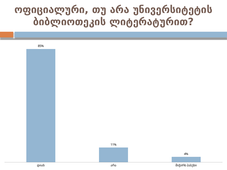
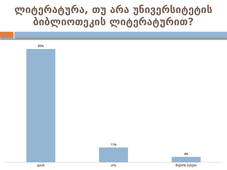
ოფიციალური: ოფიციალური -> ლიტერატურა (51, 10)
